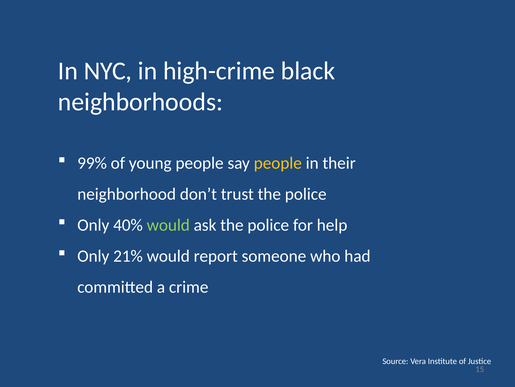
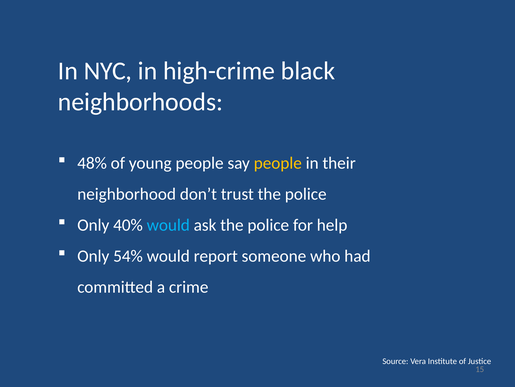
99%: 99% -> 48% (92, 163)
would colour: light green -> light blue (168, 225)
21%: 21% -> 54% (128, 256)
